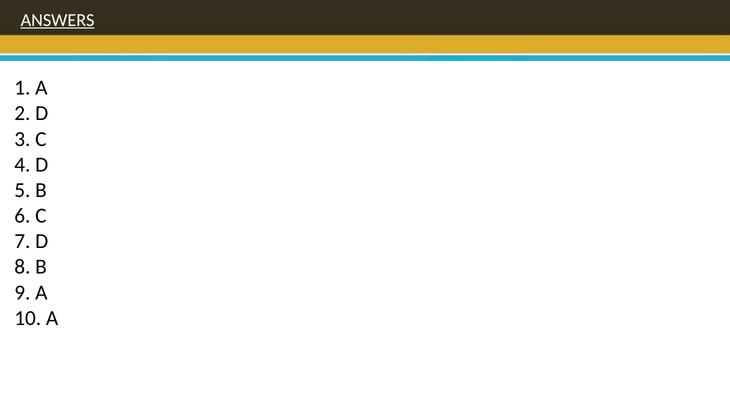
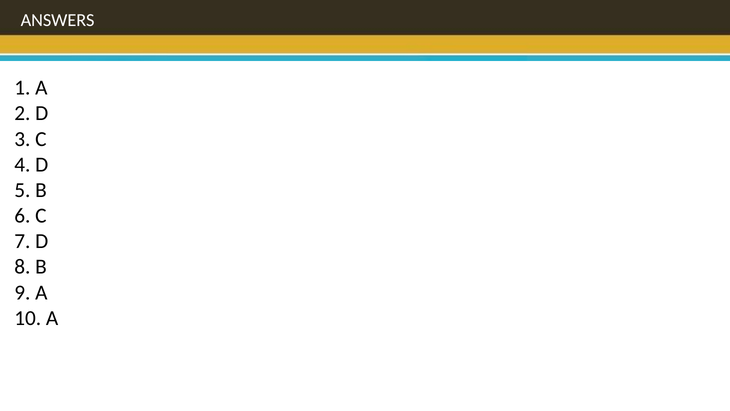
ANSWERS underline: present -> none (58, 20)
